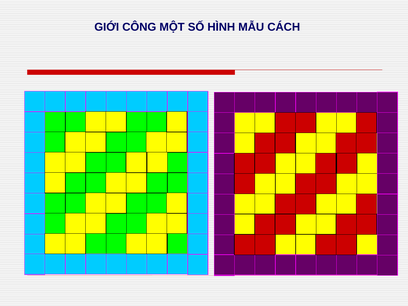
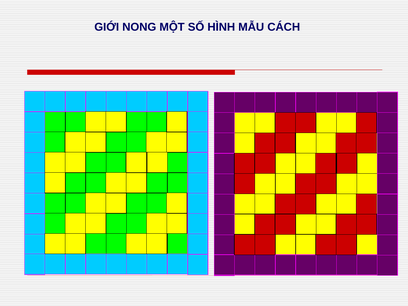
CÔNG: CÔNG -> NONG (139, 27)
